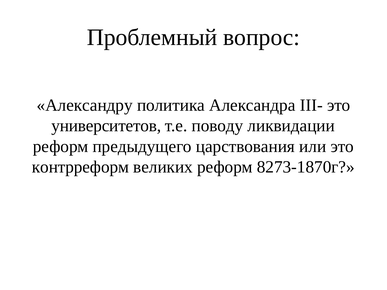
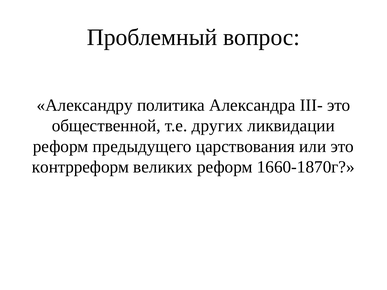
университетов: университетов -> общественной (106, 126)
поводу: поводу -> других (217, 126)
8273-1870г: 8273-1870г -> 1660-1870г (306, 167)
